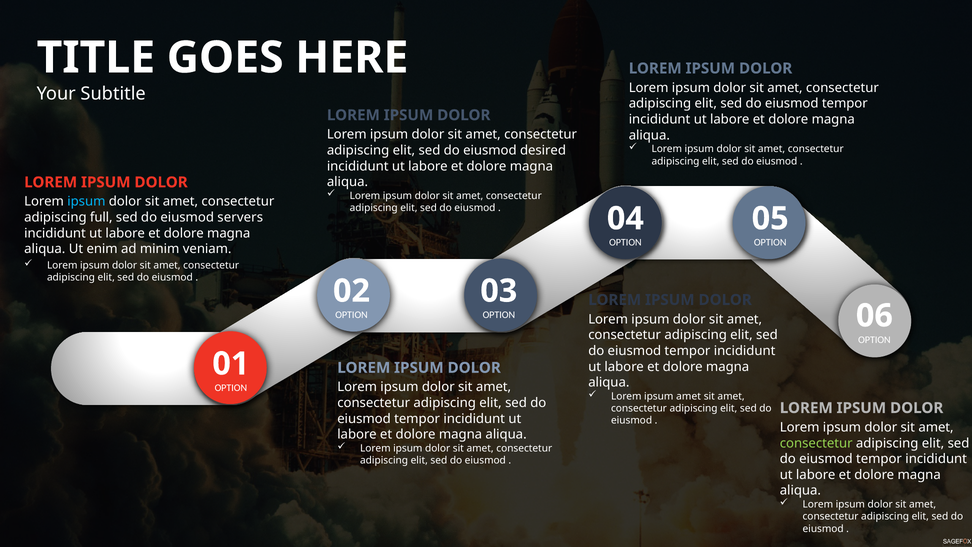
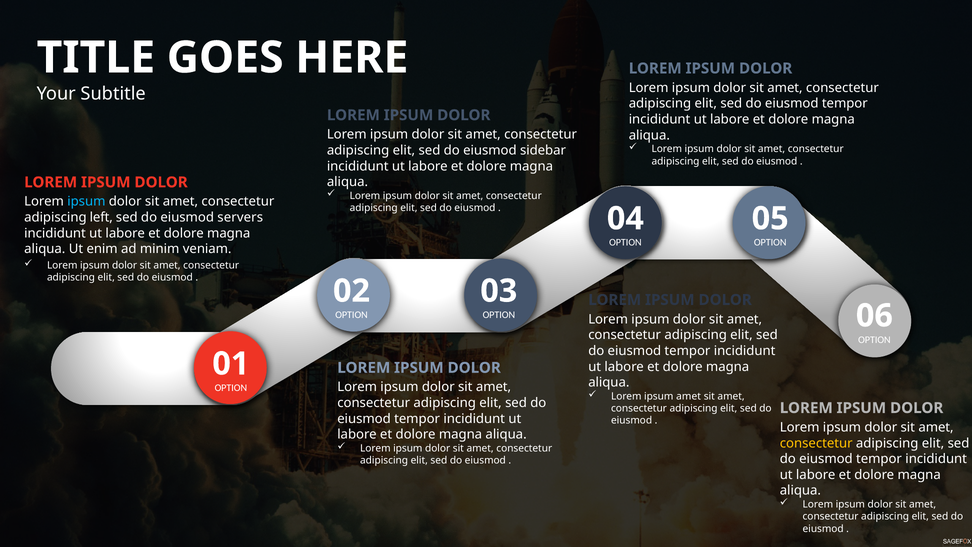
desired: desired -> sidebar (543, 150)
full: full -> left (101, 217)
consectetur colour: light green -> yellow (816, 443)
